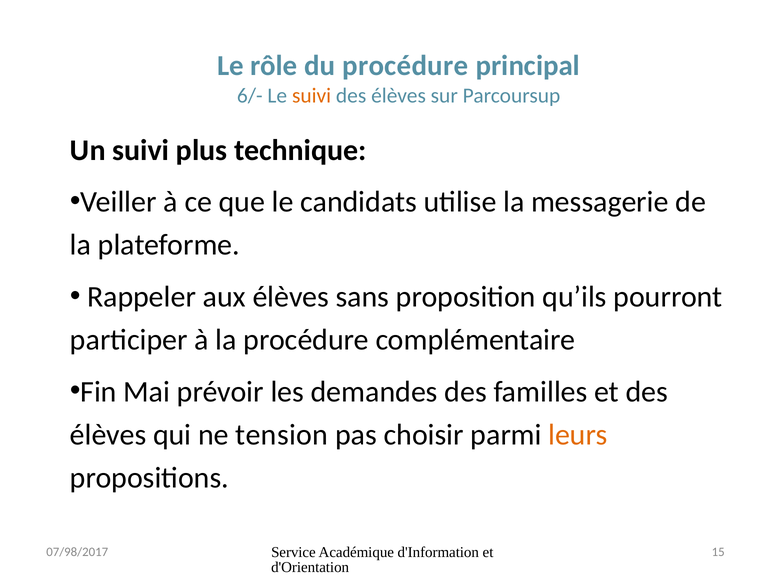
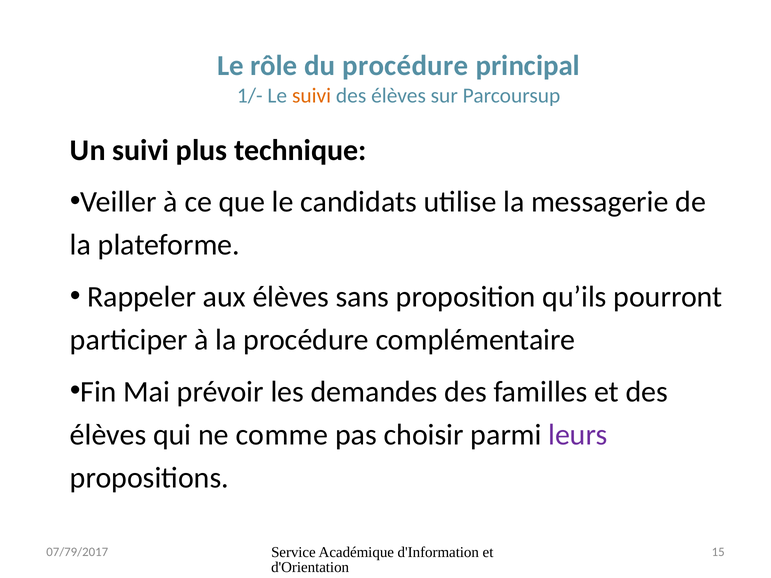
6/-: 6/- -> 1/- (250, 96)
tension: tension -> comme (282, 435)
leurs colour: orange -> purple (578, 435)
07/98/2017: 07/98/2017 -> 07/79/2017 (77, 552)
